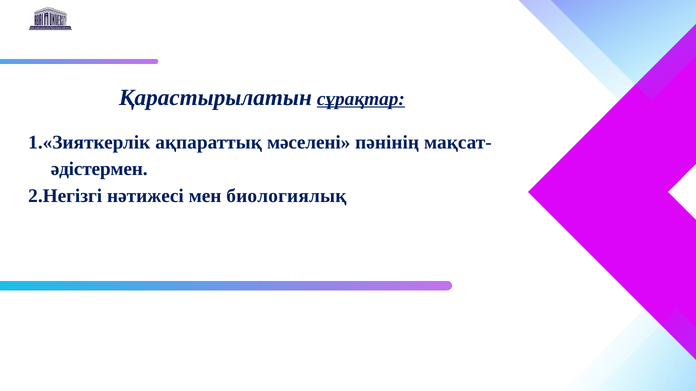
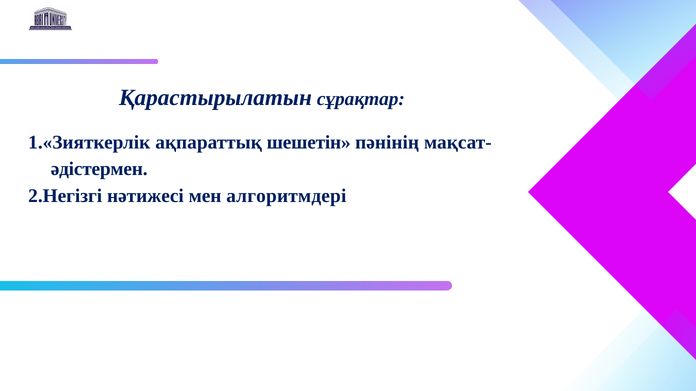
сұрақтар underline: present -> none (361, 99)
мәселені: мәселені -> шешетін (309, 143)
биологиялық: биологиялық -> алгоритмдері (286, 196)
